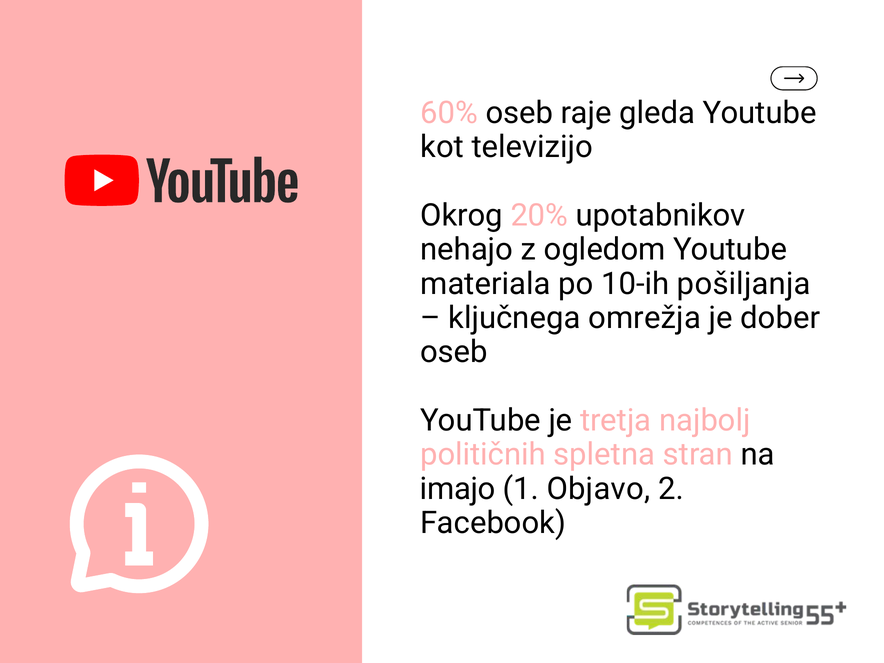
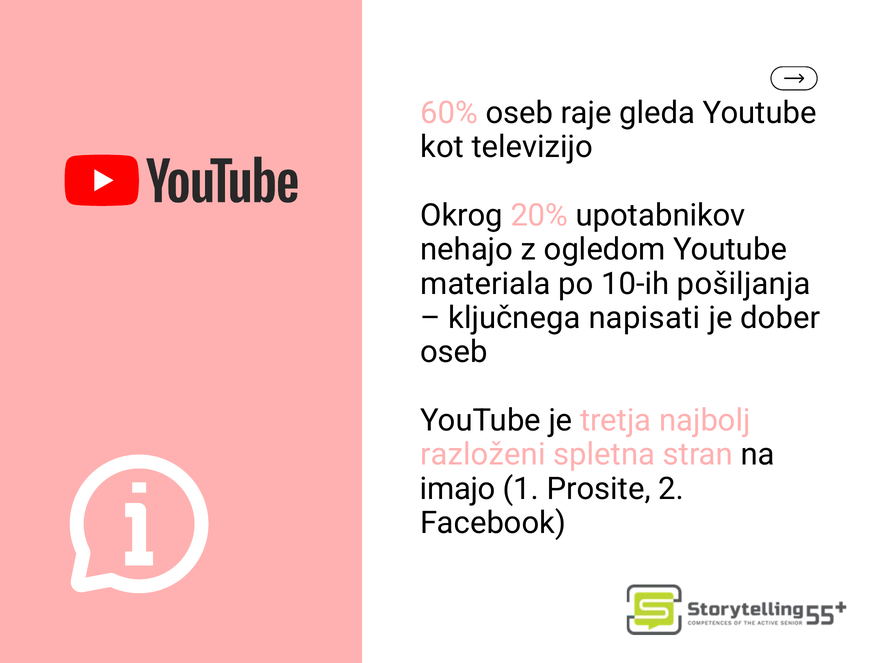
omrežja: omrežja -> napisati (644, 318)
političnih: političnih -> razloženi (483, 455)
Objavo: Objavo -> Prosite (599, 489)
